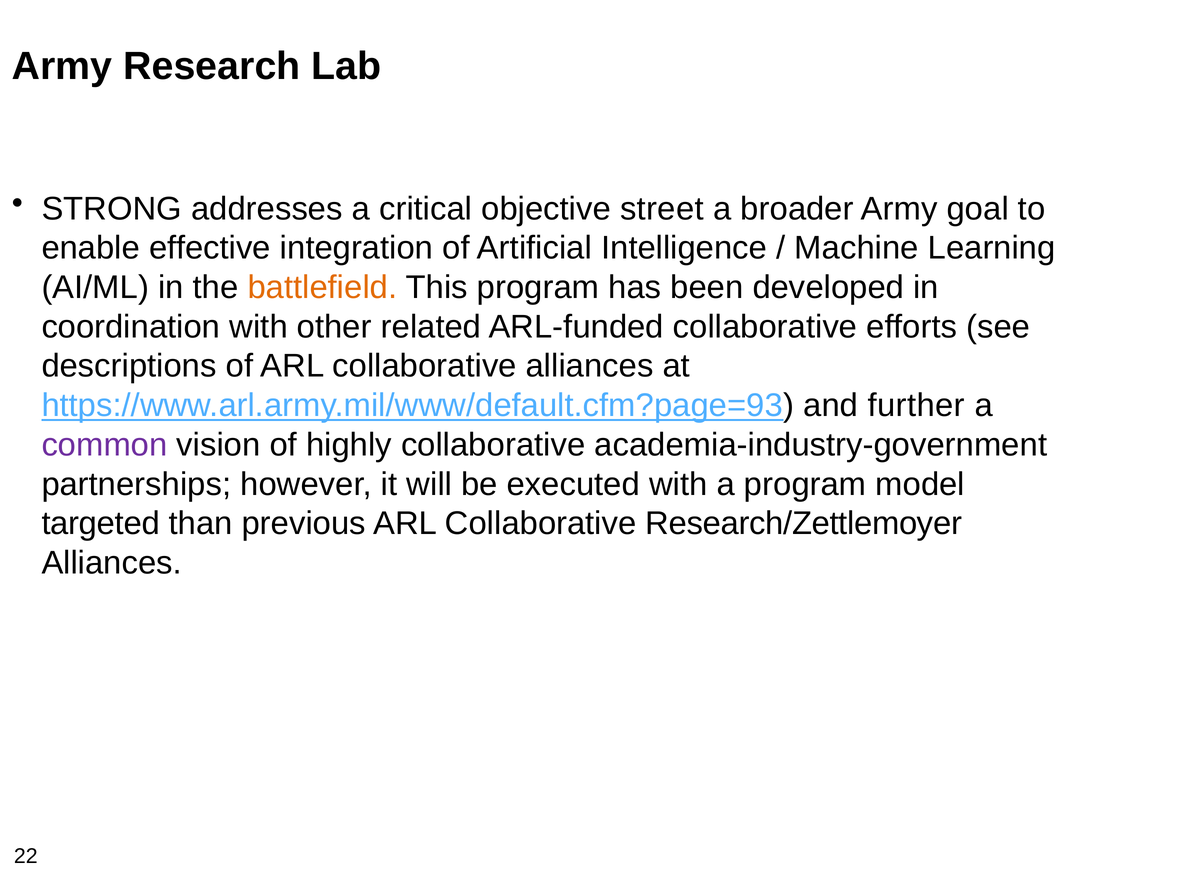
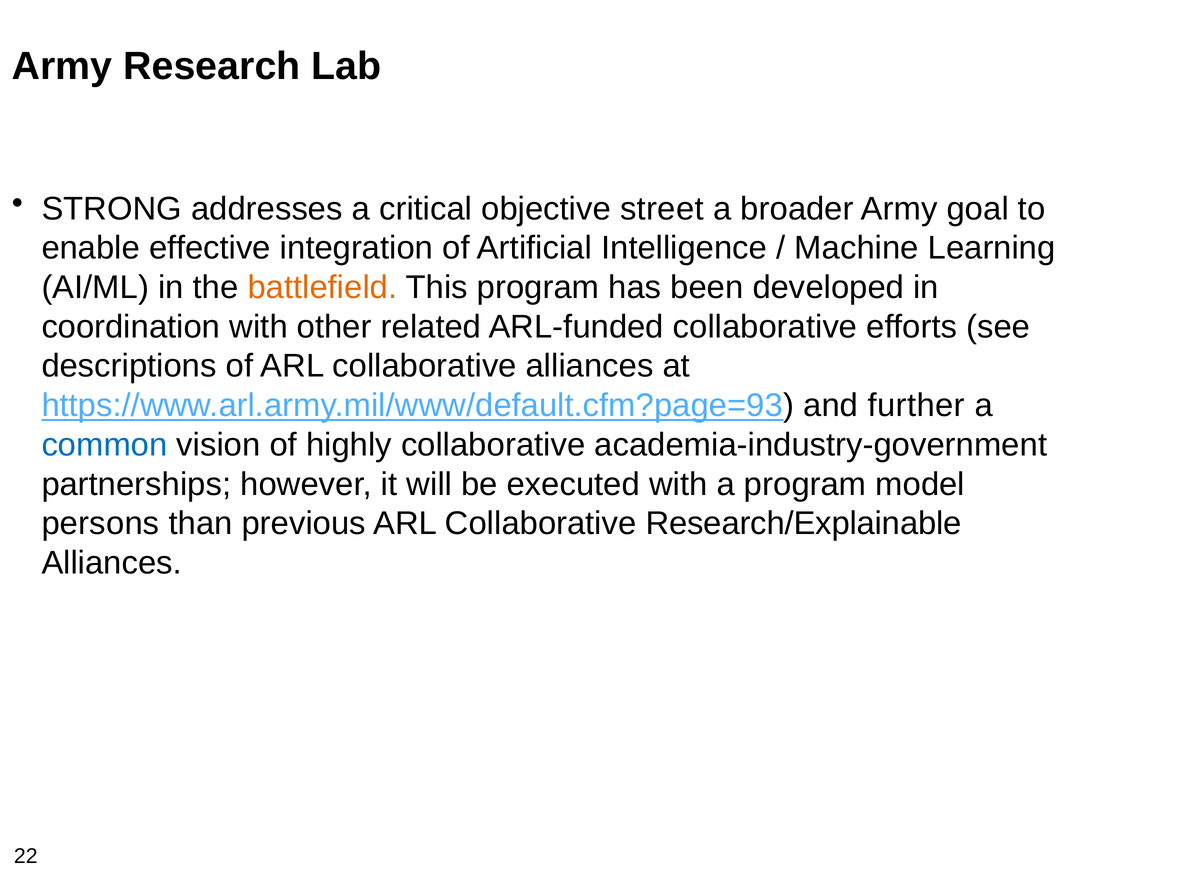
common colour: purple -> blue (104, 445)
targeted: targeted -> persons (100, 524)
Research/Zettlemoyer: Research/Zettlemoyer -> Research/Explainable (804, 524)
